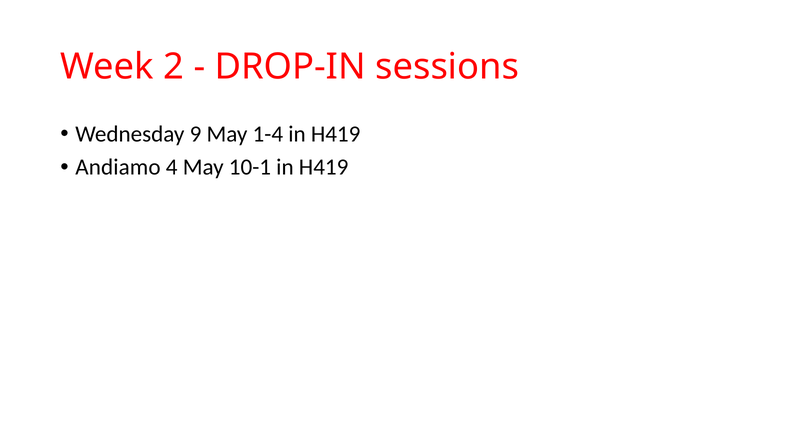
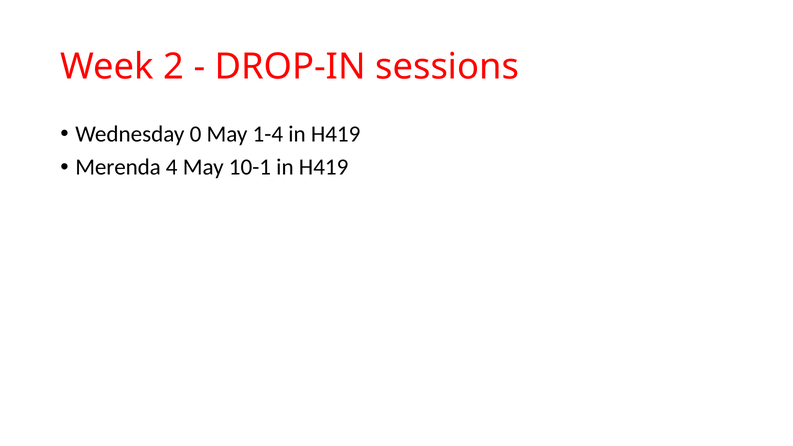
9: 9 -> 0 (196, 134)
Andiamo: Andiamo -> Merenda (118, 167)
